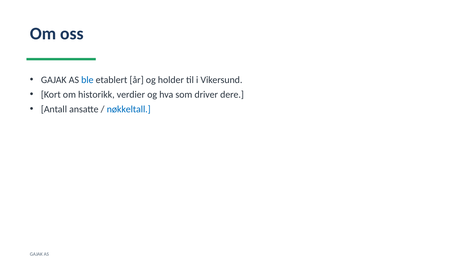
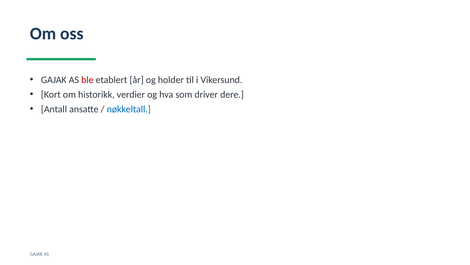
ble colour: blue -> red (87, 80)
